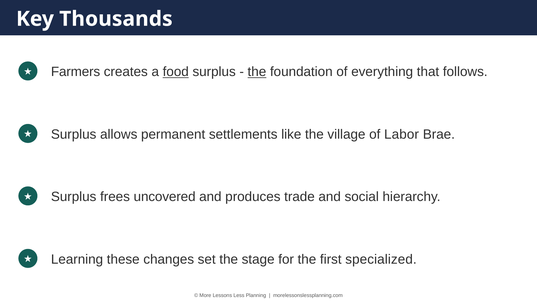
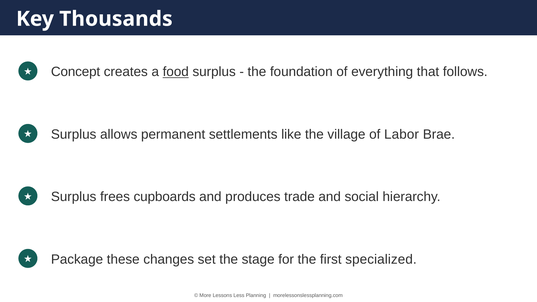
Farmers: Farmers -> Concept (76, 72)
the underline: present -> none (257, 72)
uncovered: uncovered -> cupboards (165, 197)
Learning: Learning -> Package (77, 259)
